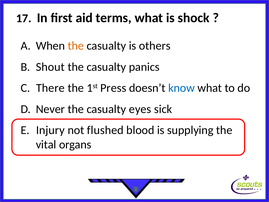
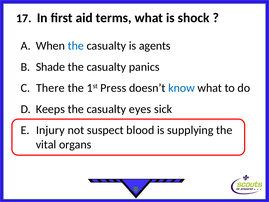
the colour: orange -> blue (76, 46)
others: others -> agents (155, 46)
Shout: Shout -> Shade (50, 67)
Never: Never -> Keeps (50, 109)
flushed: flushed -> suspect (105, 130)
